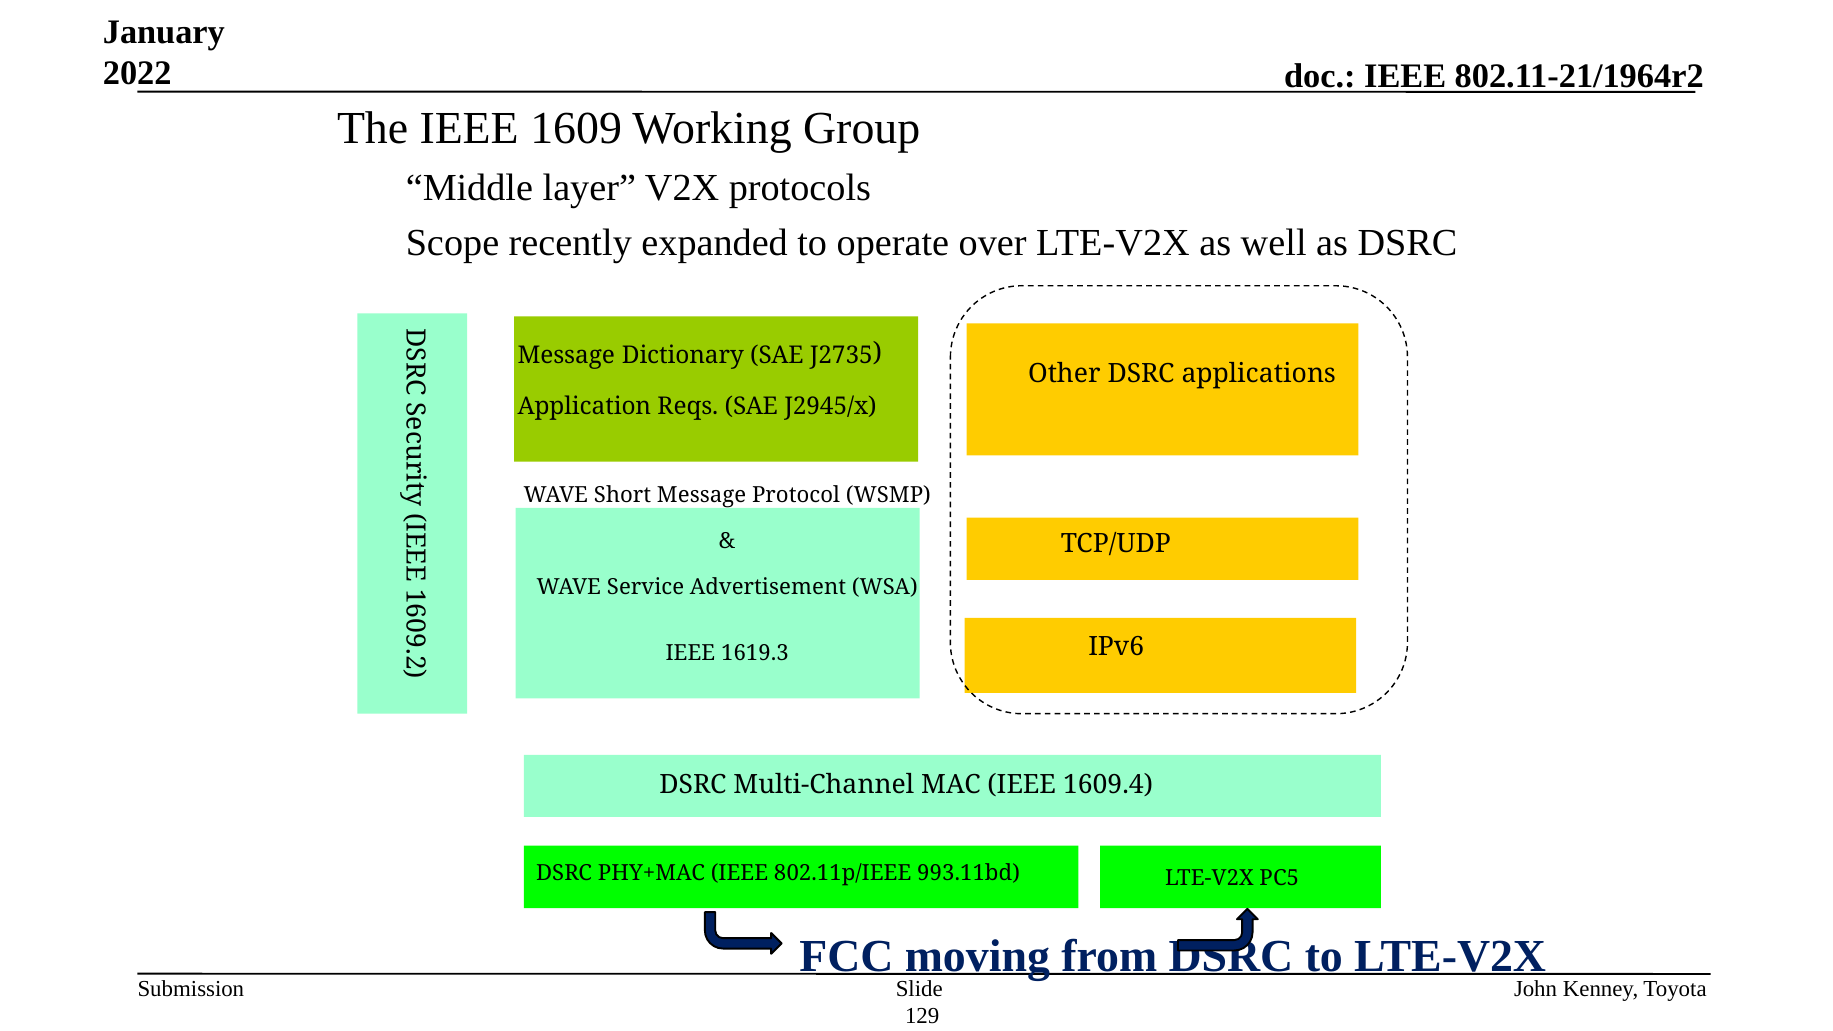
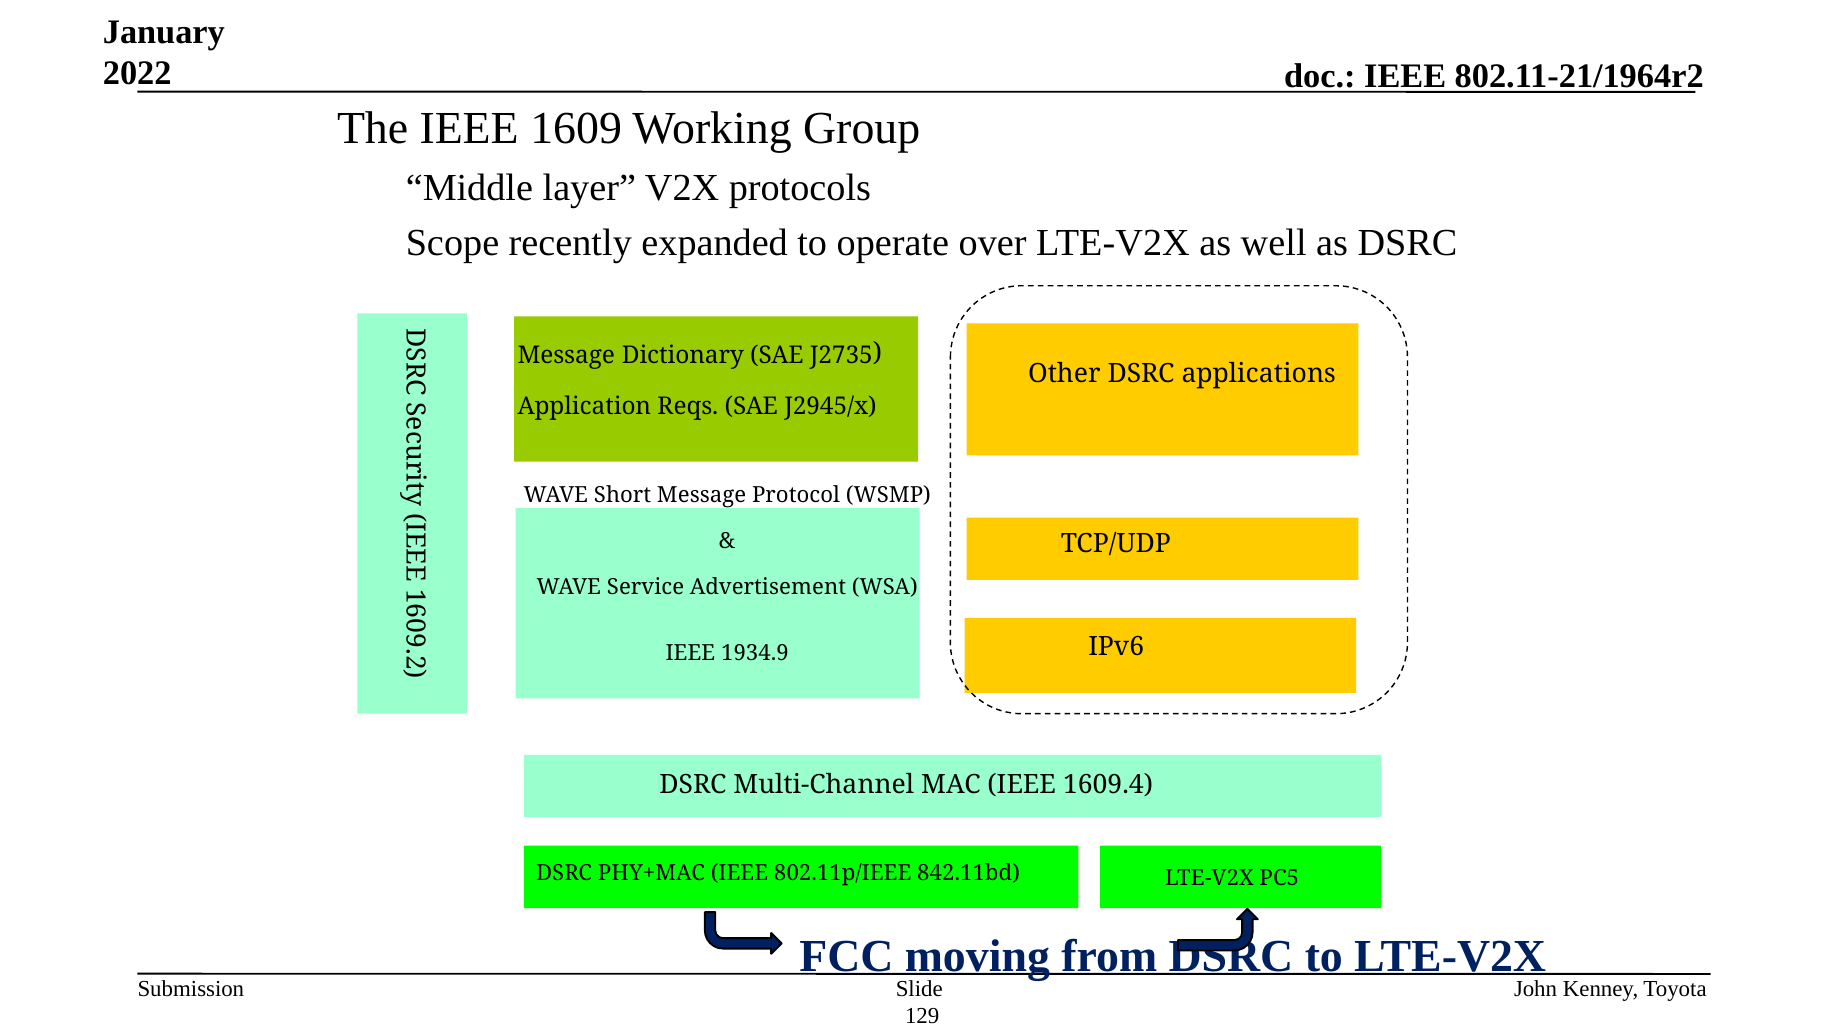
1619.3: 1619.3 -> 1934.9 (755, 654)
993.11bd: 993.11bd -> 842.11bd (969, 873)
